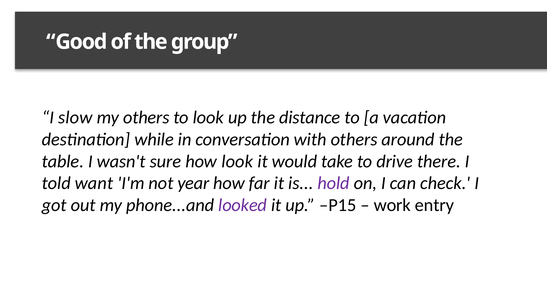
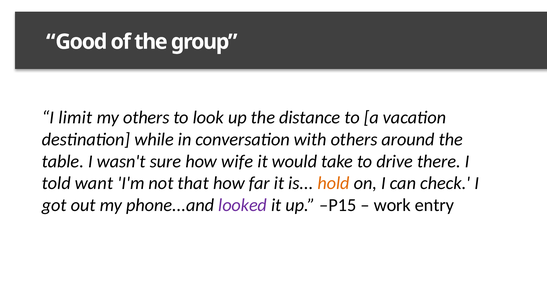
slow: slow -> limit (75, 117)
how look: look -> wife (237, 161)
year: year -> that (193, 183)
hold colour: purple -> orange (334, 183)
